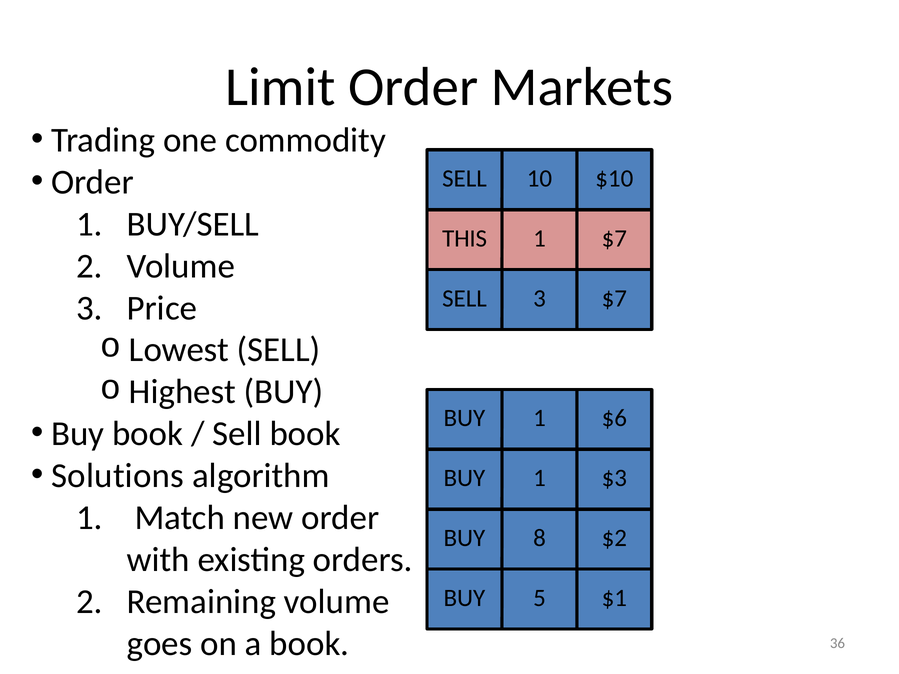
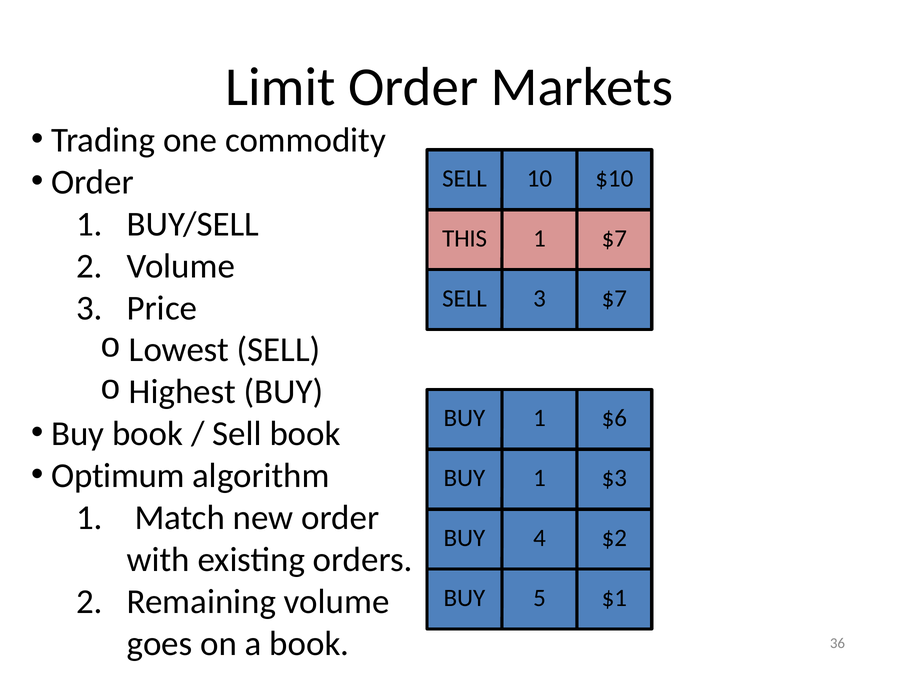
Solutions: Solutions -> Optimum (118, 476)
8: 8 -> 4 (539, 538)
